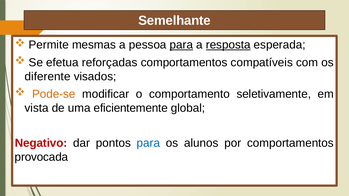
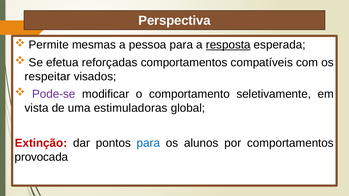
Semelhante: Semelhante -> Perspectiva (175, 21)
para underline: present -> none (181, 45)
diferente: diferente -> respeitar (48, 77)
Pode-se colour: orange -> purple (54, 94)
eficientemente: eficientemente -> estimuladoras (131, 108)
Negativo: Negativo -> Extinção (41, 143)
